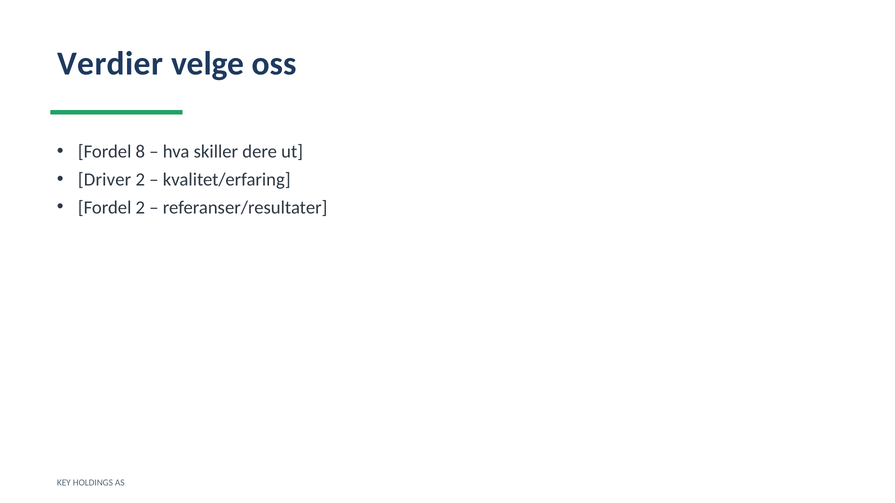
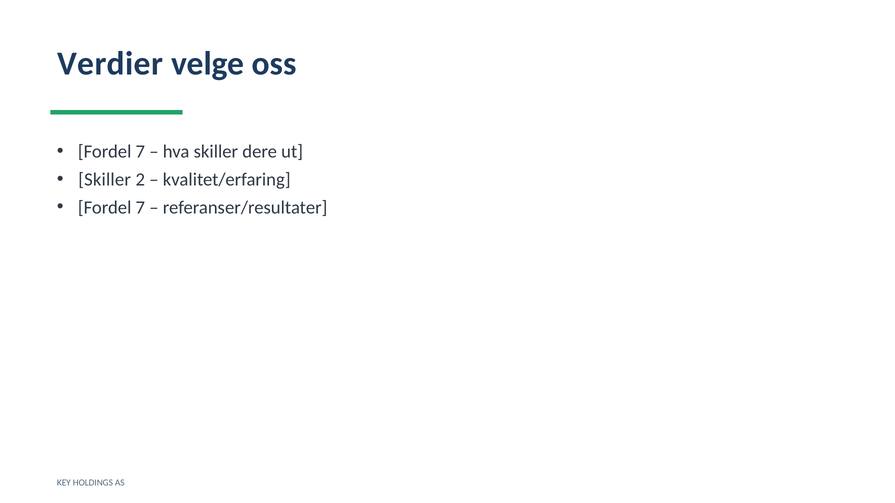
8: 8 -> 7 (140, 152)
Driver: Driver -> Skiller (105, 180)
2: 2 -> 7 (140, 208)
